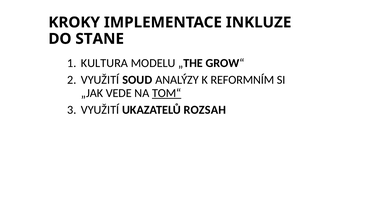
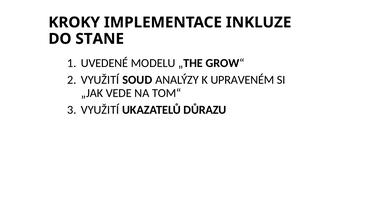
KULTURA: KULTURA -> UVEDENÉ (105, 63)
REFORMNÍM: REFORMNÍM -> UPRAVENÉM (242, 80)
TOM“ underline: present -> none (167, 93)
ROZSAH: ROZSAH -> DŮRAZU (205, 110)
